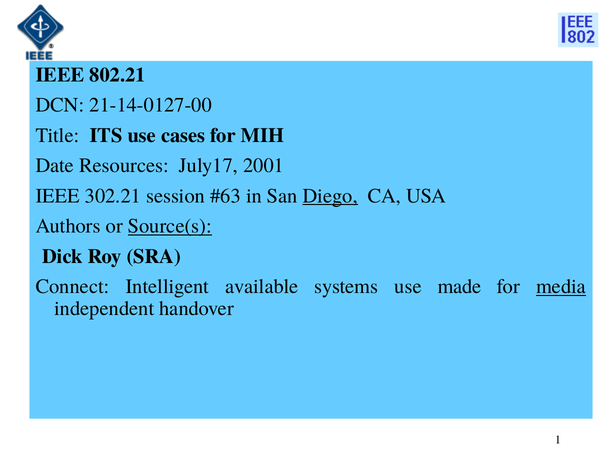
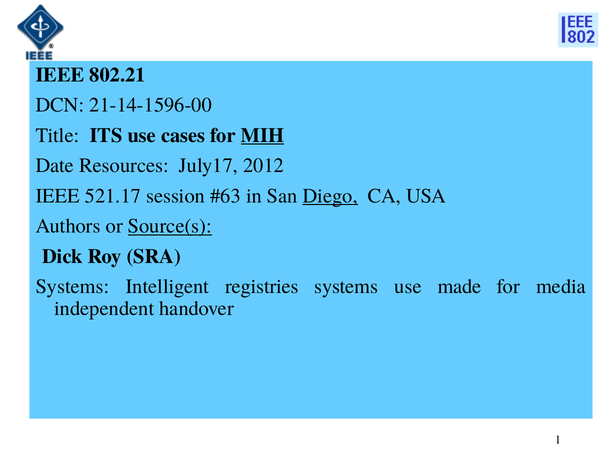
21-14-0127-00: 21-14-0127-00 -> 21-14-1596-00 (151, 105)
MIH underline: none -> present (262, 135)
2001: 2001 -> 2012 (264, 165)
302.21: 302.21 -> 521.17 (113, 196)
Connect: Connect -> Systems (73, 286)
available: available -> registries (262, 286)
media underline: present -> none (561, 286)
